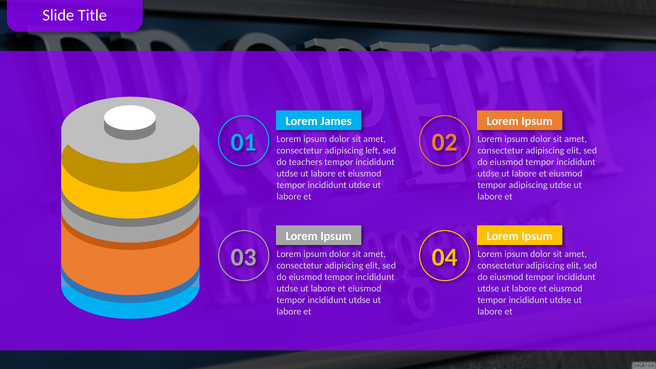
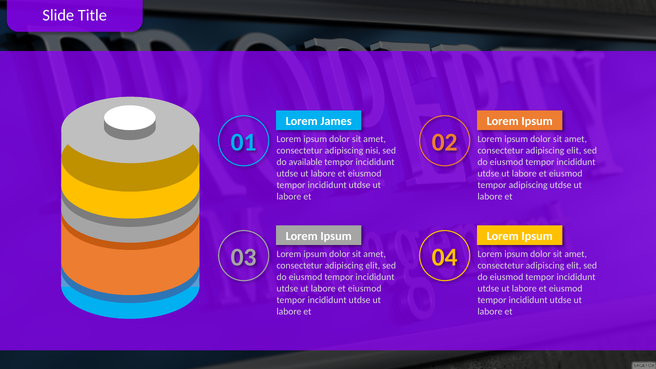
left: left -> nisi (373, 151)
teachers: teachers -> available (306, 162)
